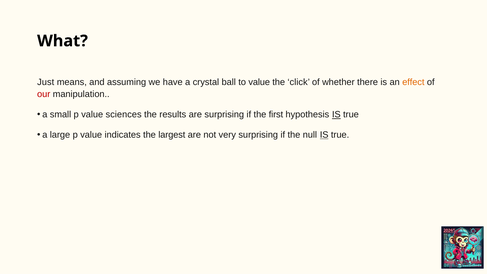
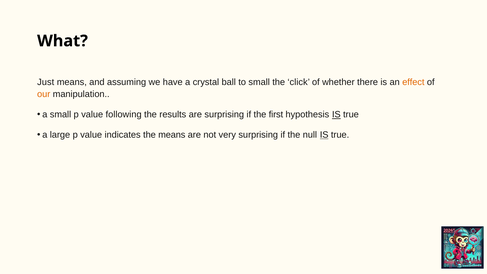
to value: value -> small (259, 82)
our colour: red -> orange (44, 94)
sciences: sciences -> following (124, 115)
the largest: largest -> means (172, 135)
